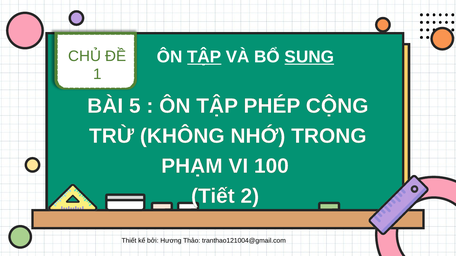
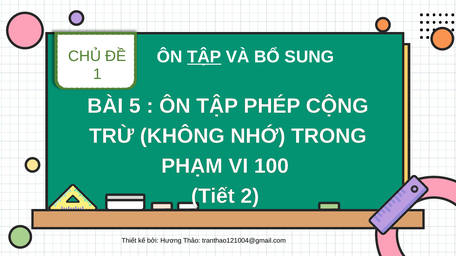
SUNG underline: present -> none (309, 57)
